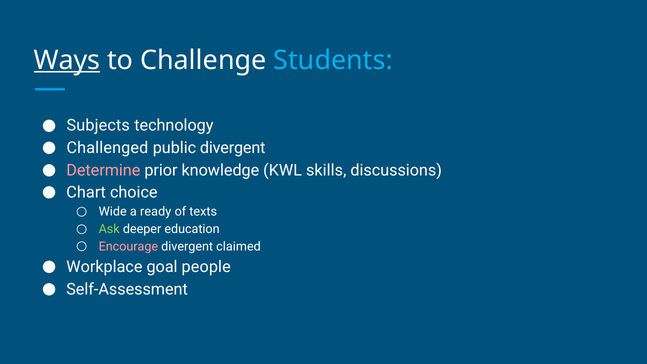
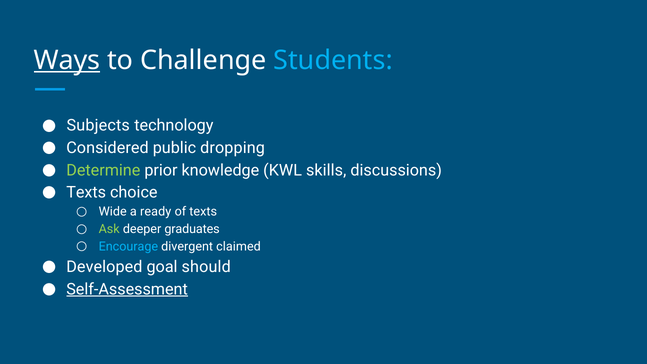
Challenged: Challenged -> Considered (107, 148)
public divergent: divergent -> dropping (233, 148)
Determine colour: pink -> light green (103, 170)
Chart: Chart -> Texts (86, 193)
education: education -> graduates (192, 229)
Encourage colour: pink -> light blue (128, 246)
Workplace: Workplace -> Developed (104, 267)
people: people -> should (206, 267)
Self-Assessment underline: none -> present (127, 289)
